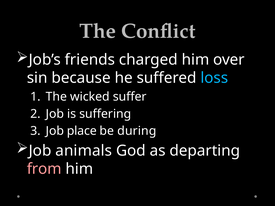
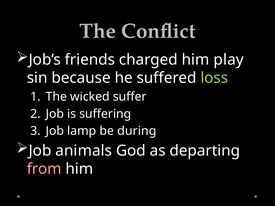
over: over -> play (229, 60)
loss colour: light blue -> light green (214, 78)
place: place -> lamp (82, 131)
